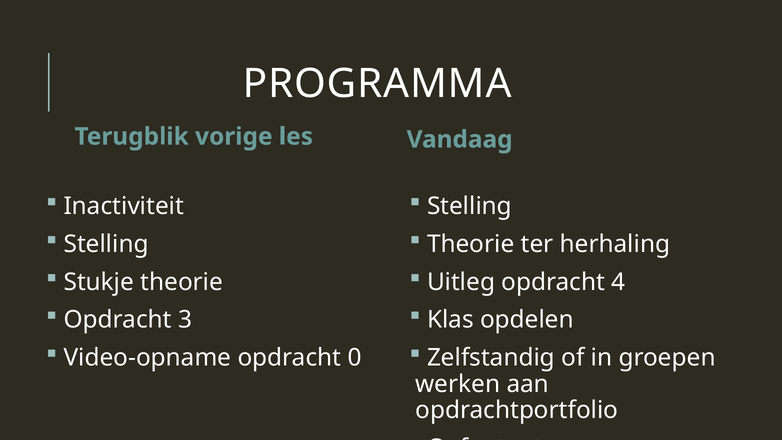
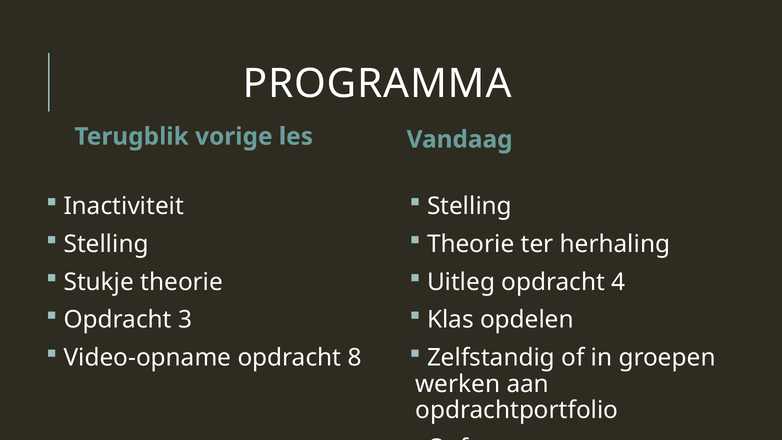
0: 0 -> 8 (355, 358)
